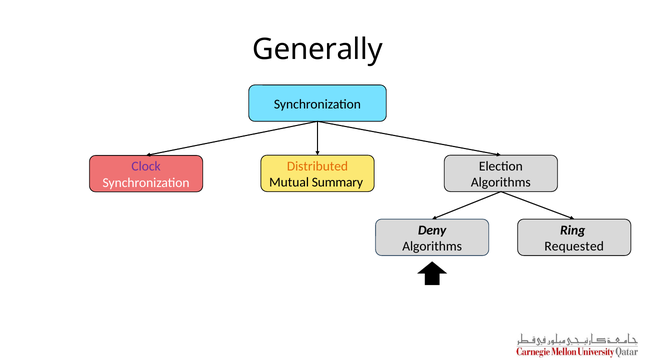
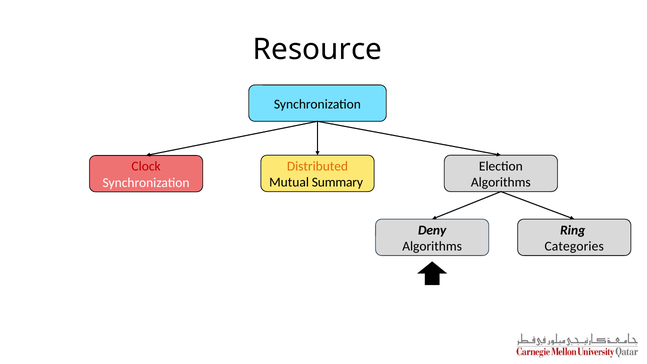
Generally: Generally -> Resource (317, 50)
Clock colour: purple -> red (146, 166)
Requested: Requested -> Categories (574, 246)
